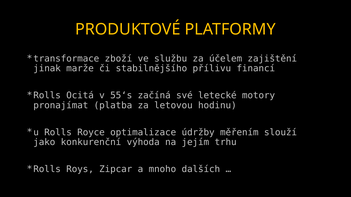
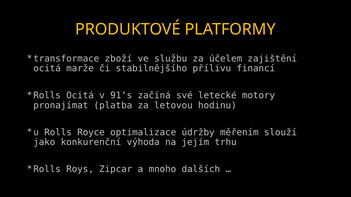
jinak: jinak -> ocitá (47, 69)
55‘s: 55‘s -> 91‘s (121, 96)
